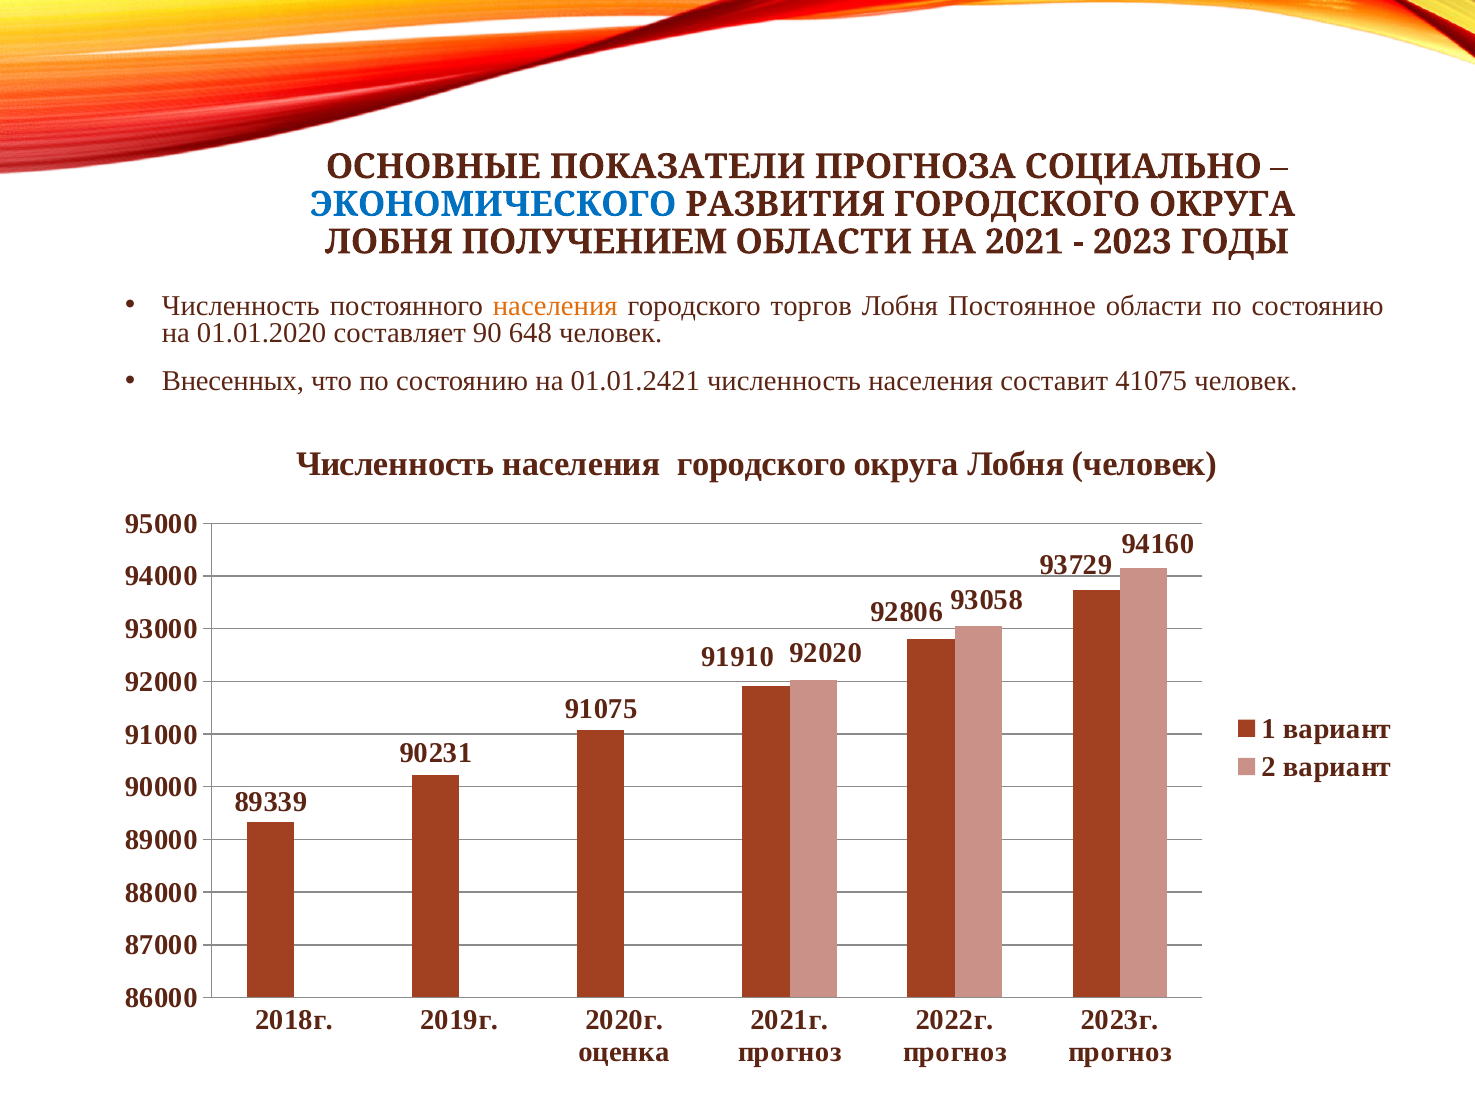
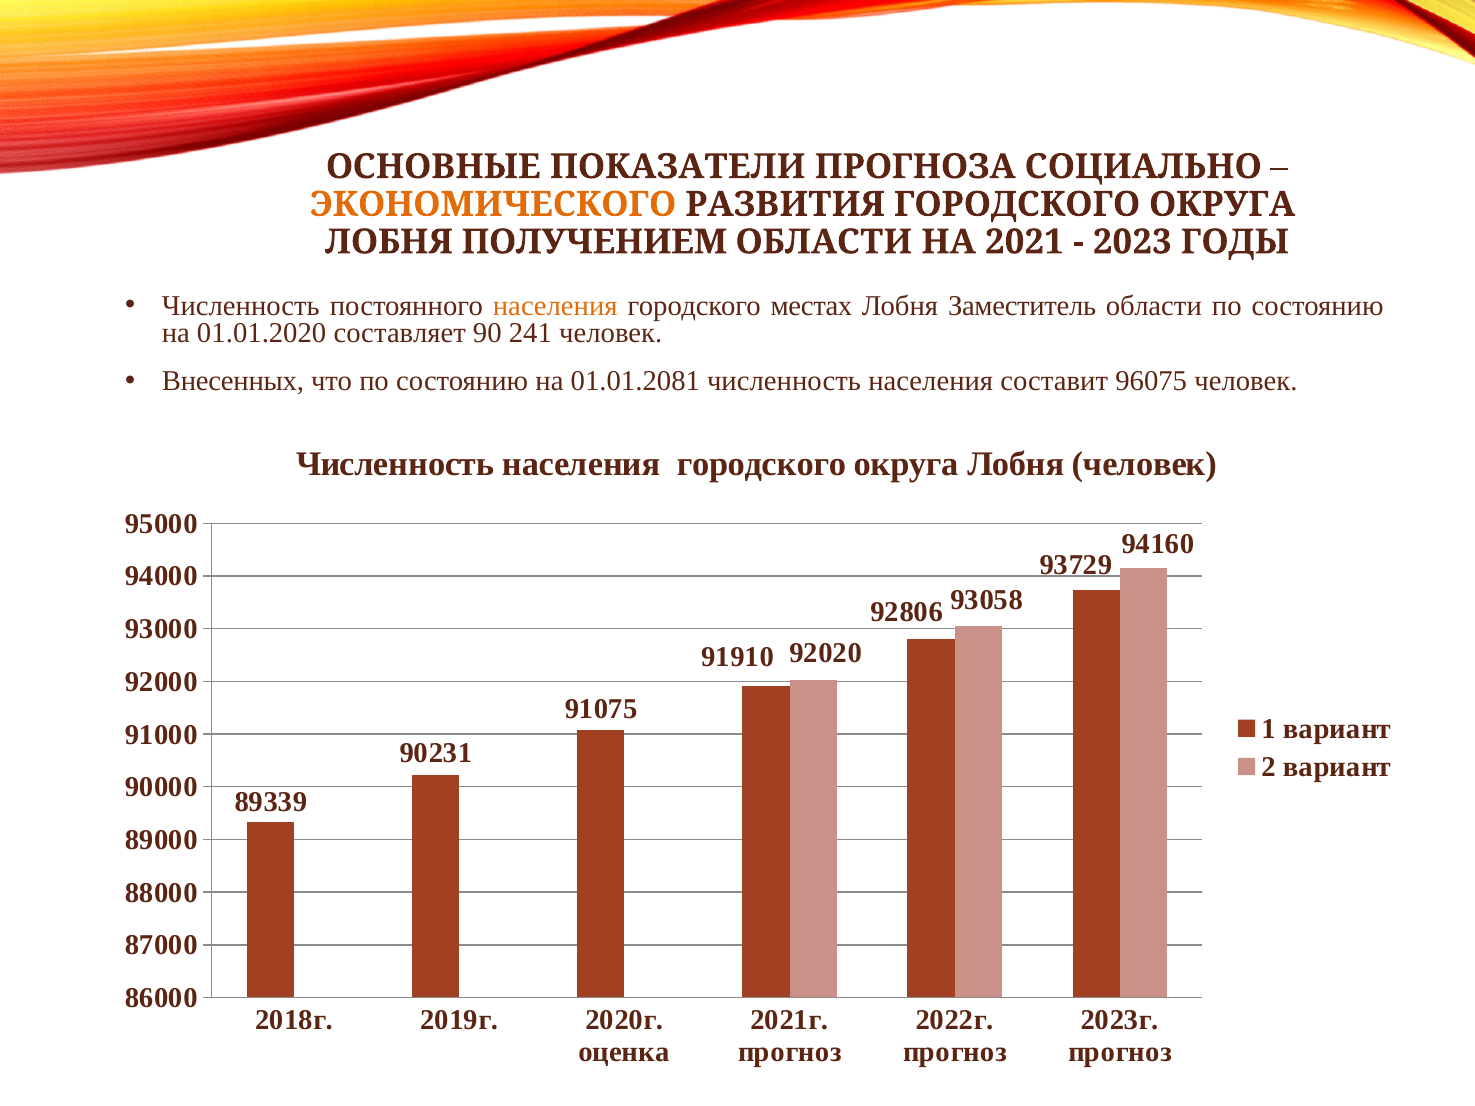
ЭКОНОМИЧЕСКОГО colour: blue -> orange (493, 204)
торгов: торгов -> местах (811, 306)
Постоянное: Постоянное -> Заместитель (1022, 306)
648: 648 -> 241 (530, 333)
01.01.2421: 01.01.2421 -> 01.01.2081 (635, 382)
41075: 41075 -> 96075 (1151, 382)
